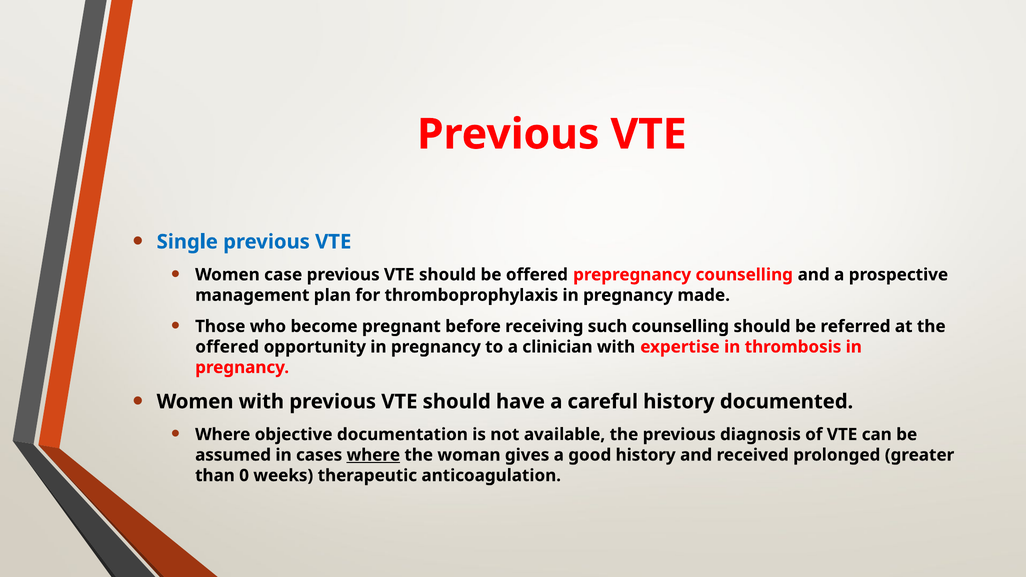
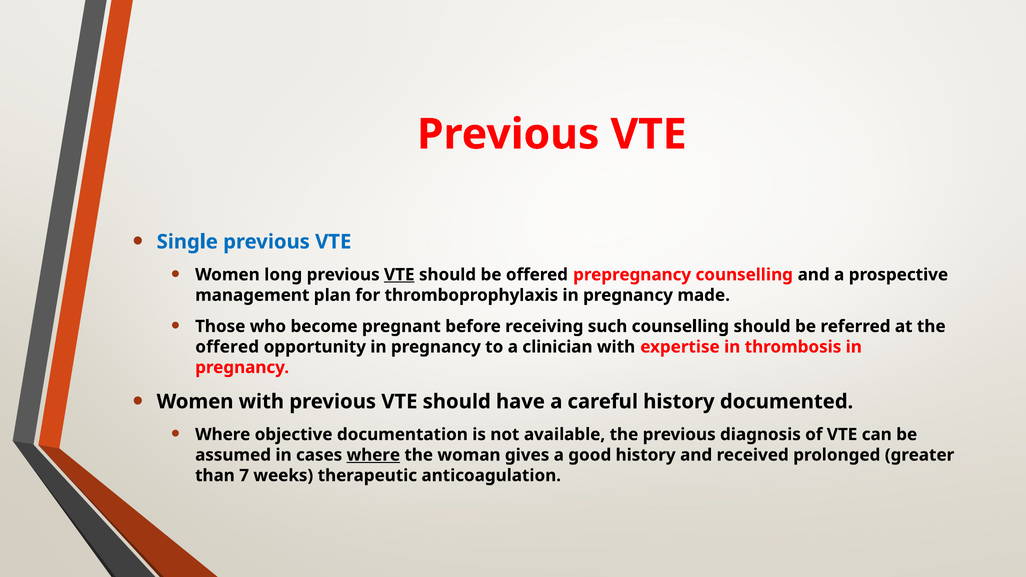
case: case -> long (283, 275)
VTE underline: none -> present (399, 275)
0: 0 -> 7 (244, 476)
